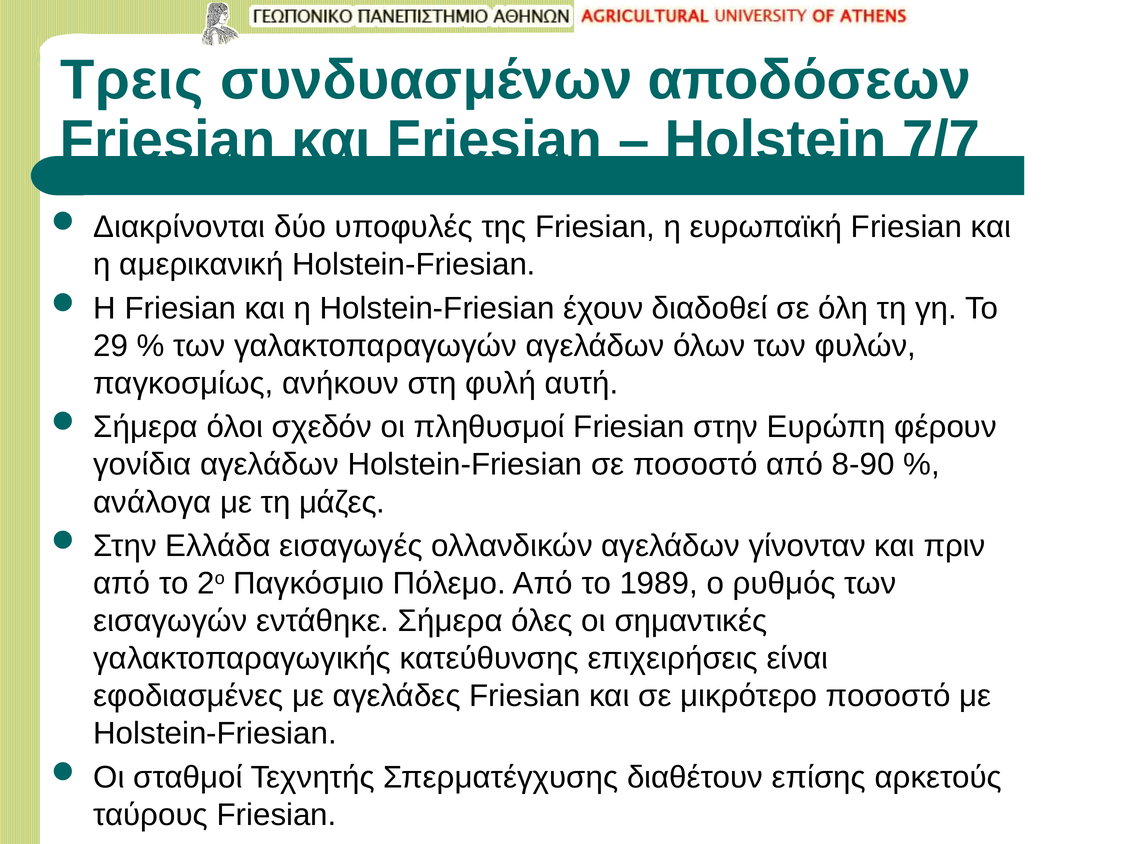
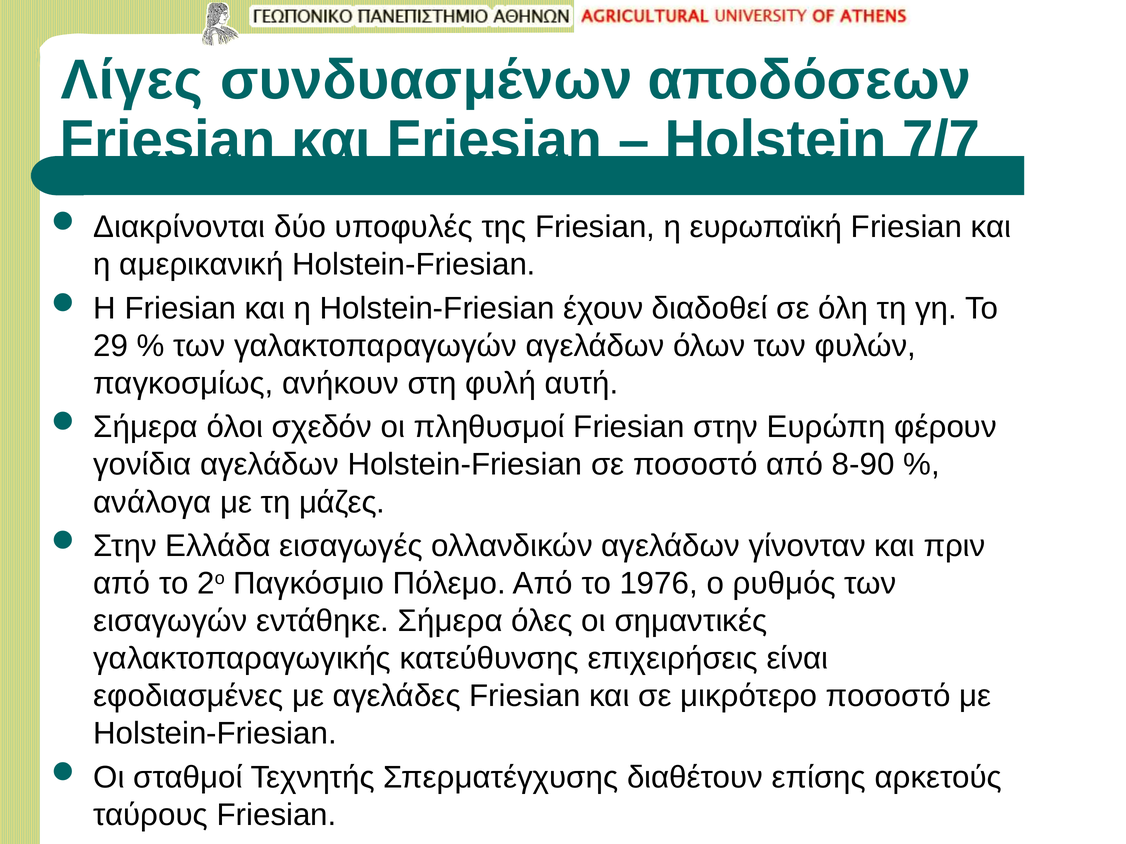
Τρεις: Τρεις -> Λίγες (132, 80)
1989: 1989 -> 1976 (659, 584)
